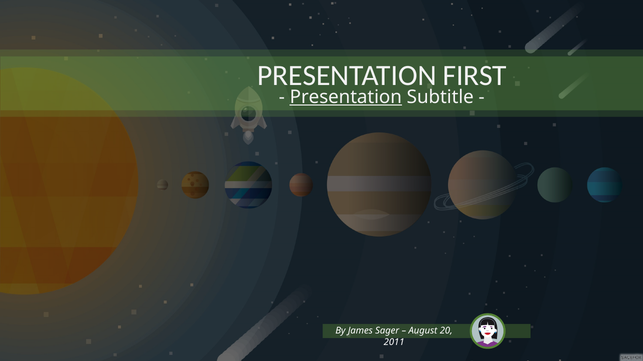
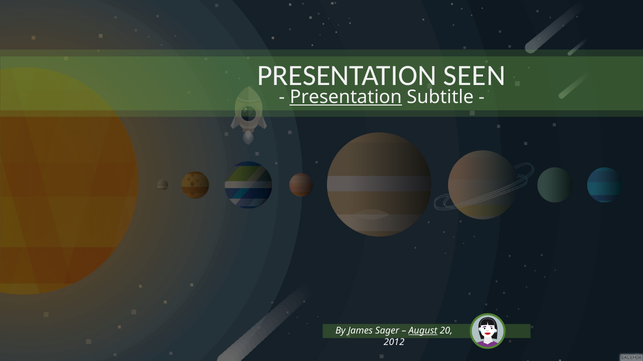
FIRST: FIRST -> SEEN (474, 76)
August underline: none -> present (423, 332)
2011: 2011 -> 2012 (394, 343)
